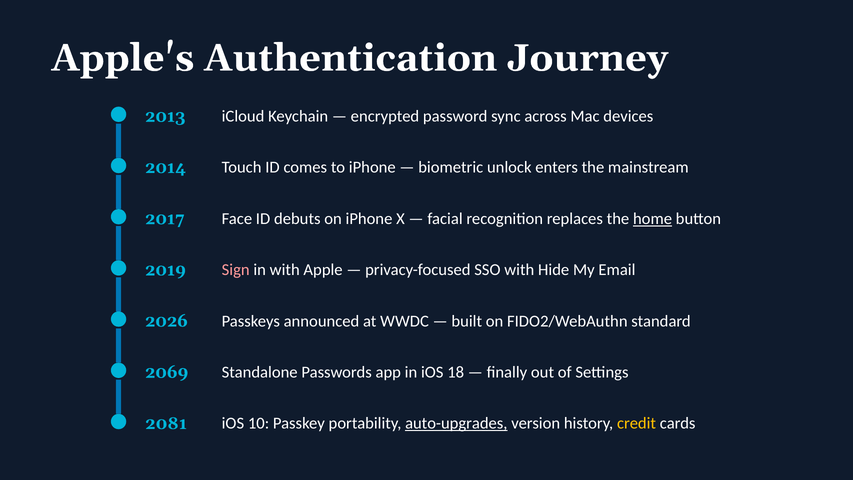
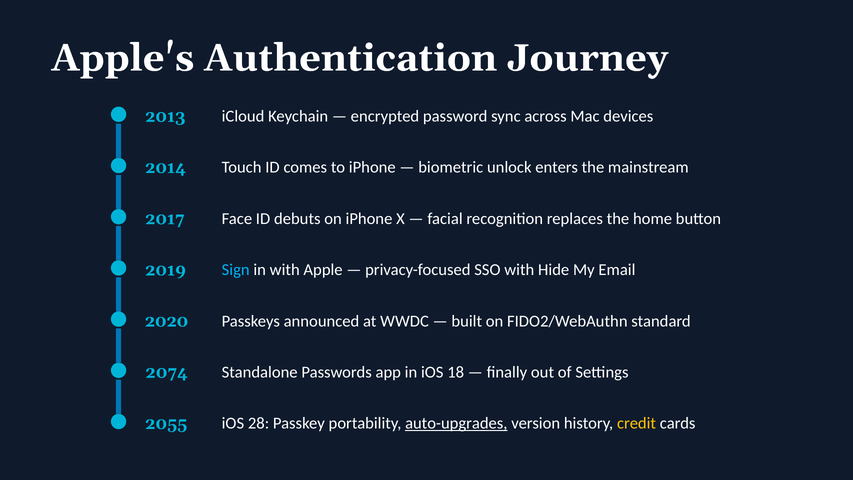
home underline: present -> none (653, 219)
Sign colour: pink -> light blue (236, 270)
2026: 2026 -> 2020 (166, 321)
2069: 2069 -> 2074 (166, 372)
2081: 2081 -> 2055 (166, 423)
10: 10 -> 28 (259, 423)
